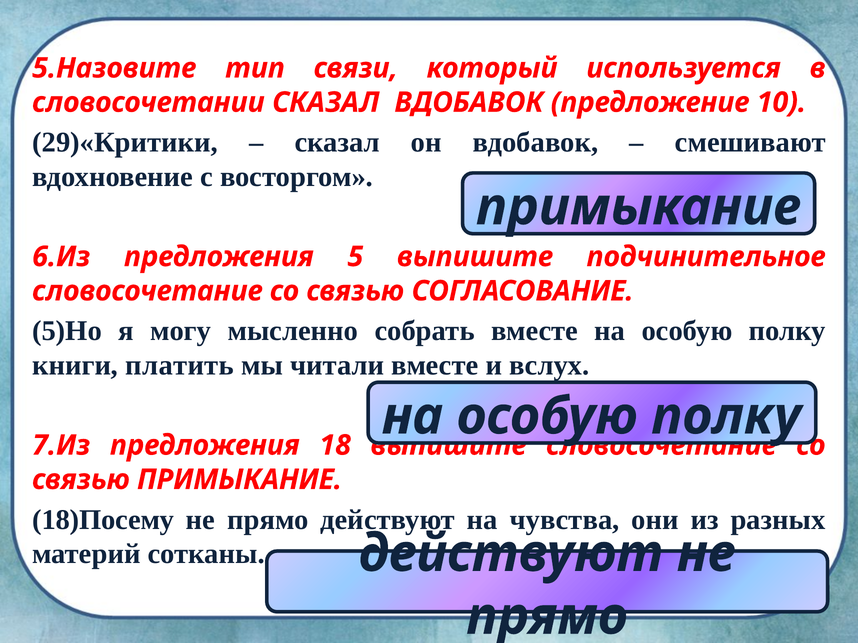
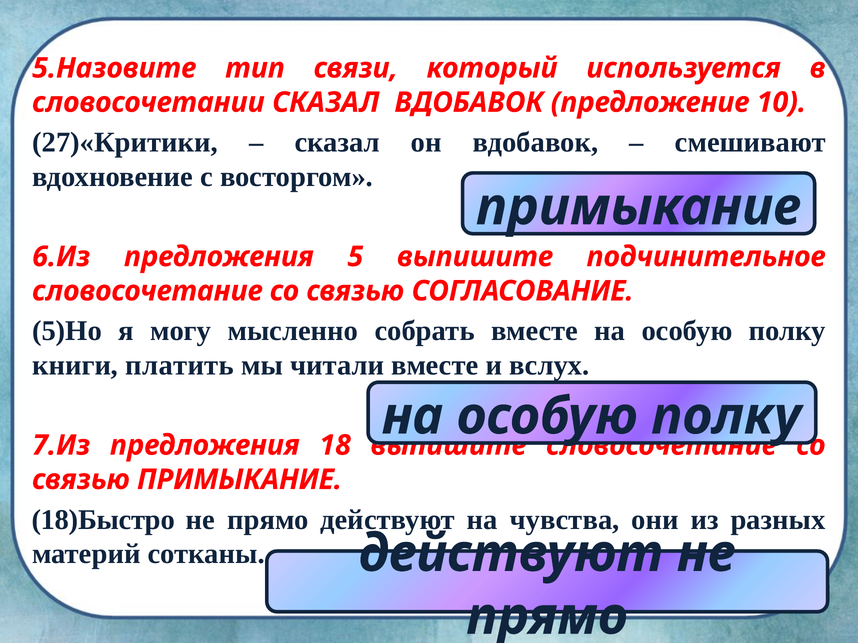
29)«Критики: 29)«Критики -> 27)«Критики (125, 143)
18)Посему: 18)Посему -> 18)Быстро (103, 520)
